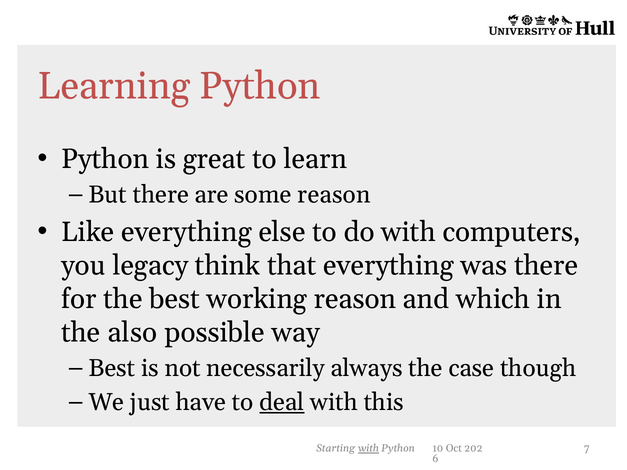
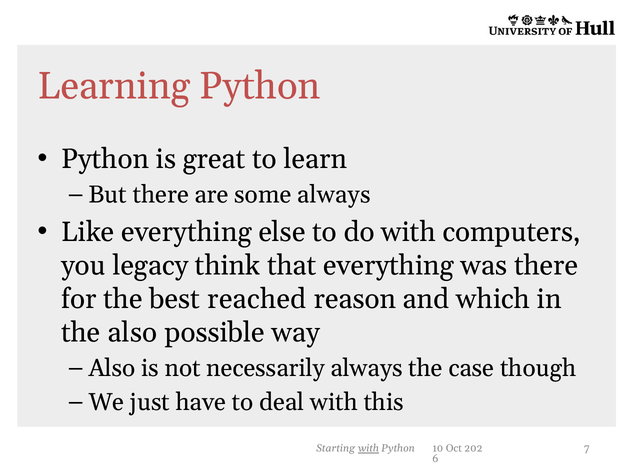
some reason: reason -> always (334, 195)
working: working -> reached (257, 299)
Best: Best -> Also (112, 368)
deal underline: present -> none (282, 403)
